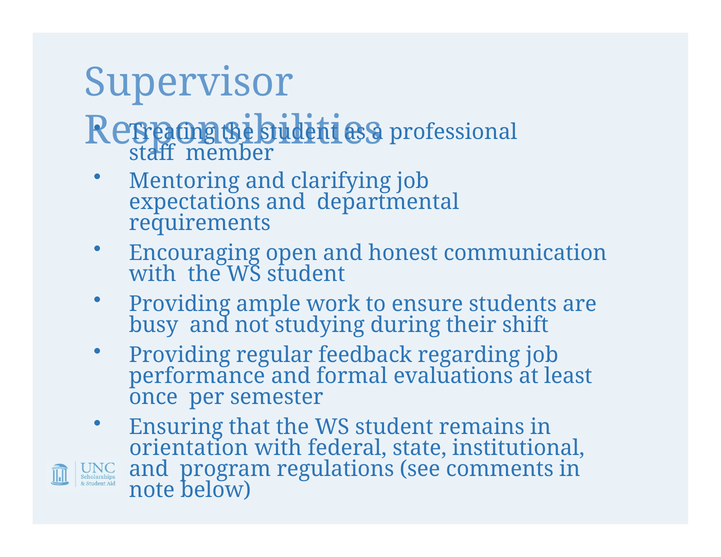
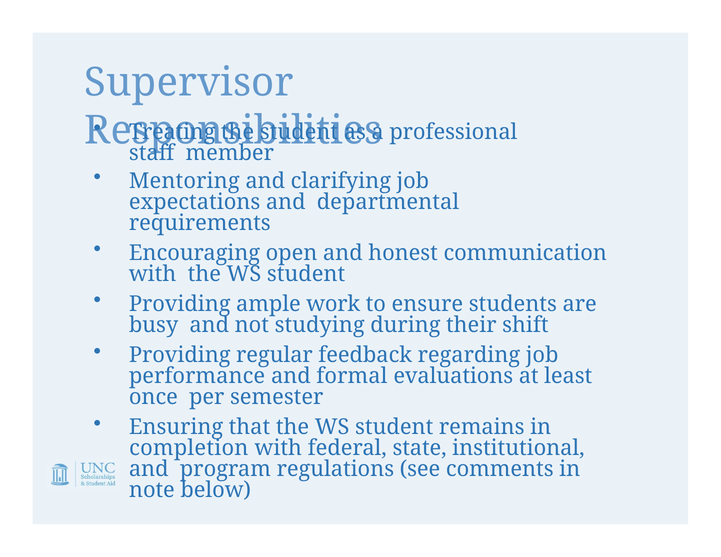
orientation: orientation -> completion (189, 448)
